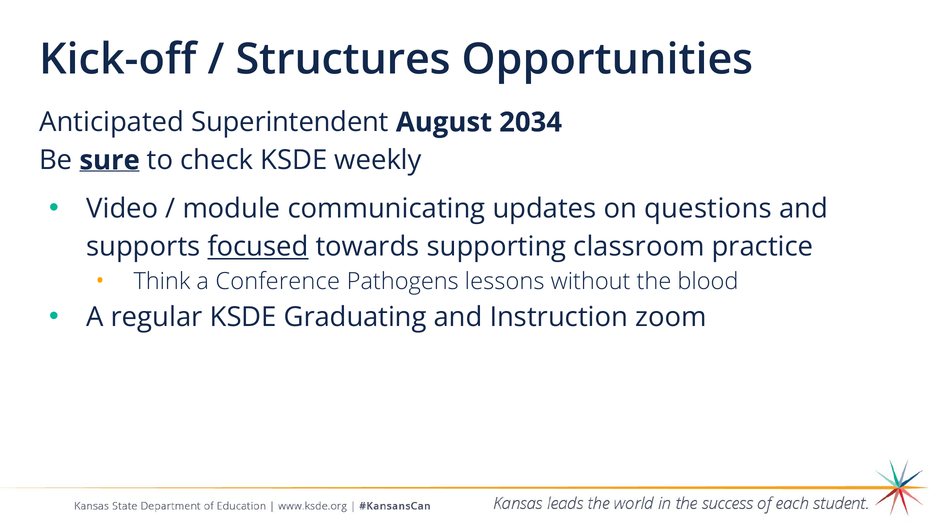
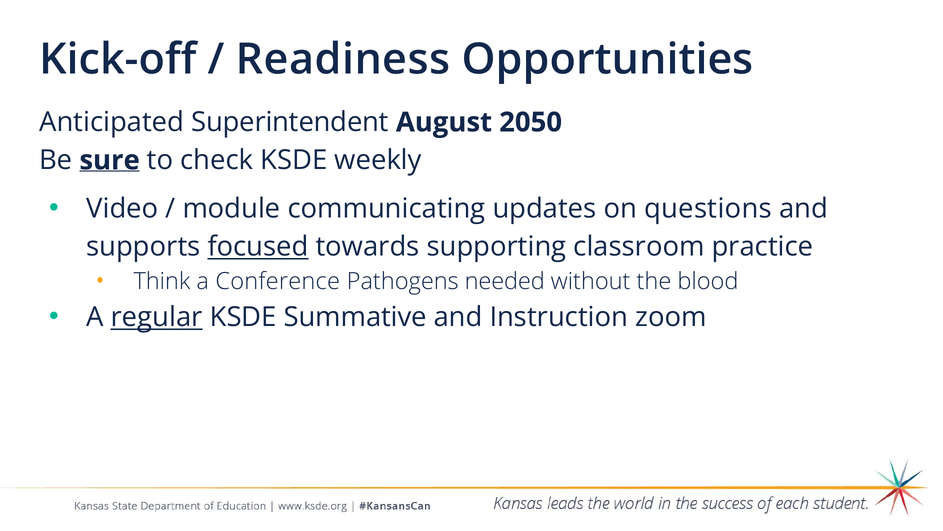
Structures: Structures -> Readiness (343, 59)
2034: 2034 -> 2050 (531, 122)
lessons: lessons -> needed (505, 281)
regular underline: none -> present (157, 317)
Graduating: Graduating -> Summative (355, 317)
